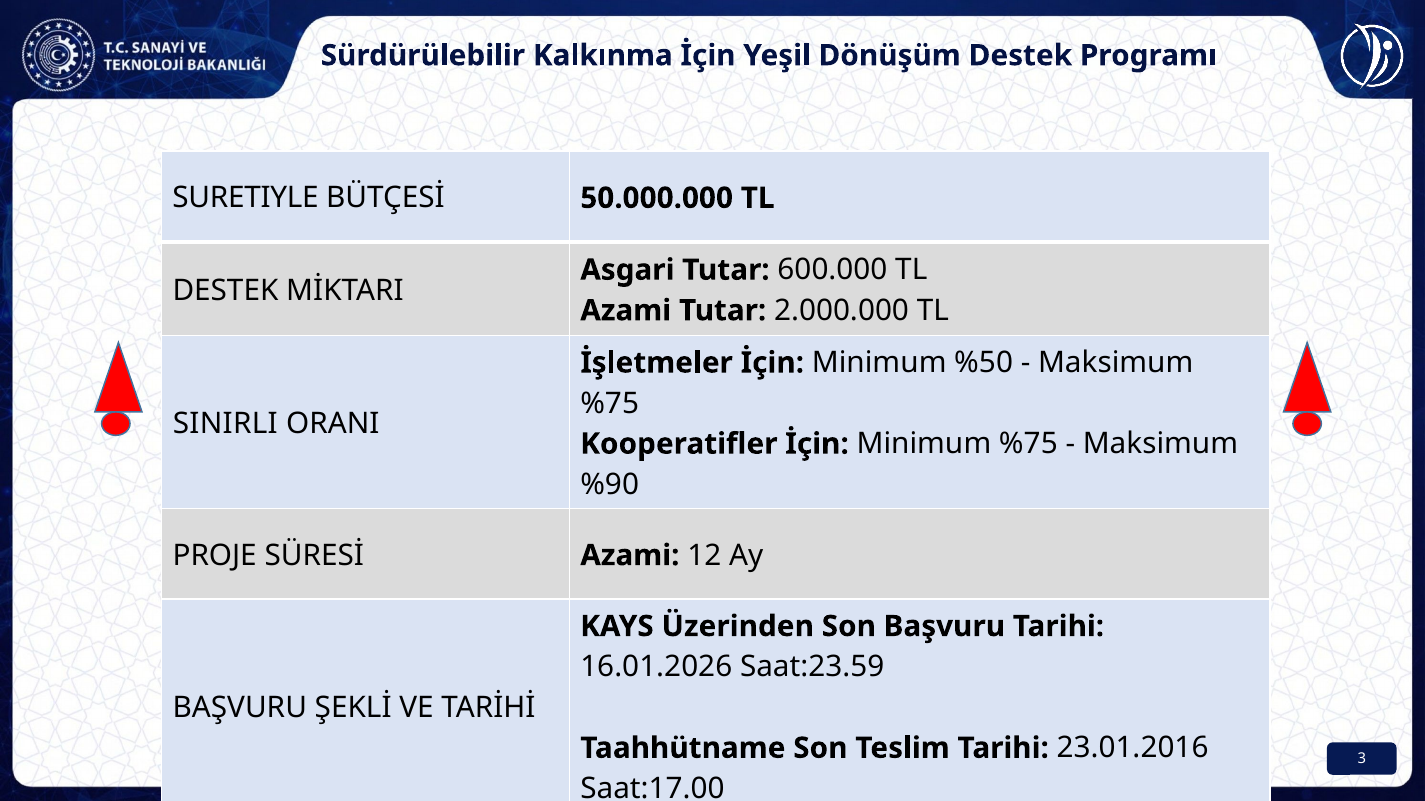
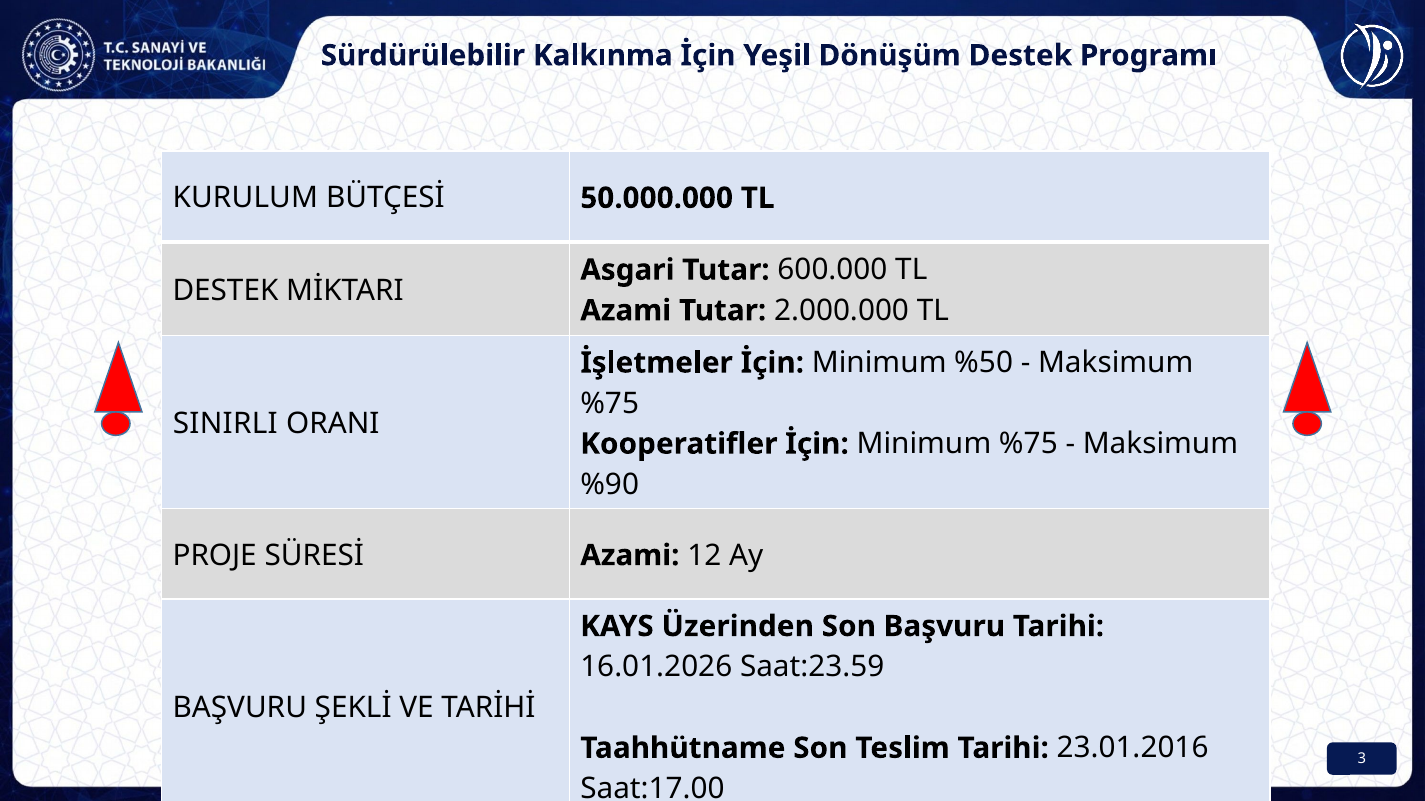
SURETIYLE: SURETIYLE -> KURULUM (245, 198)
